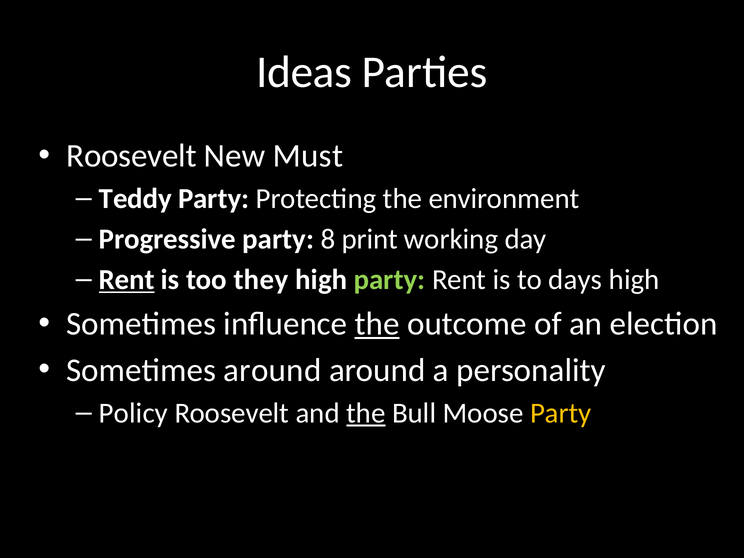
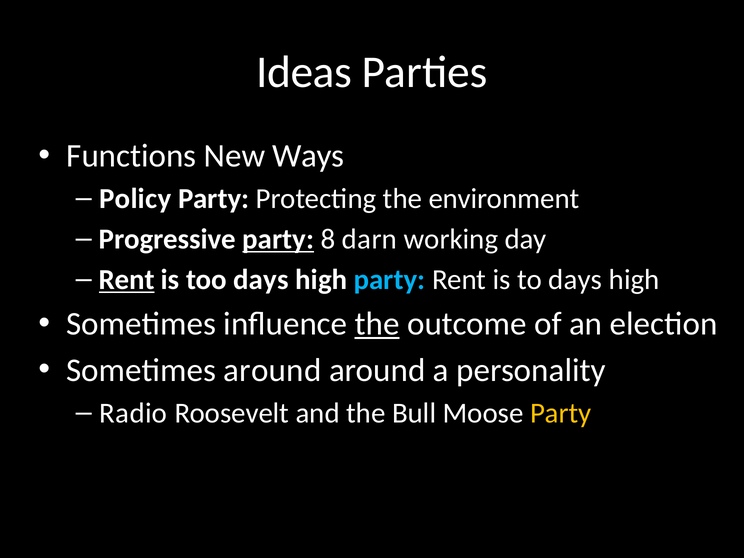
Roosevelt: Roosevelt -> Functions (131, 156)
Must: Must -> Ways (308, 156)
Teddy: Teddy -> Policy (135, 199)
party underline: none -> present (278, 239)
print: print -> darn (369, 239)
too they: they -> days (261, 280)
party colour: light green -> light blue (390, 280)
Policy: Policy -> Radio (133, 413)
the underline: present -> none (366, 413)
